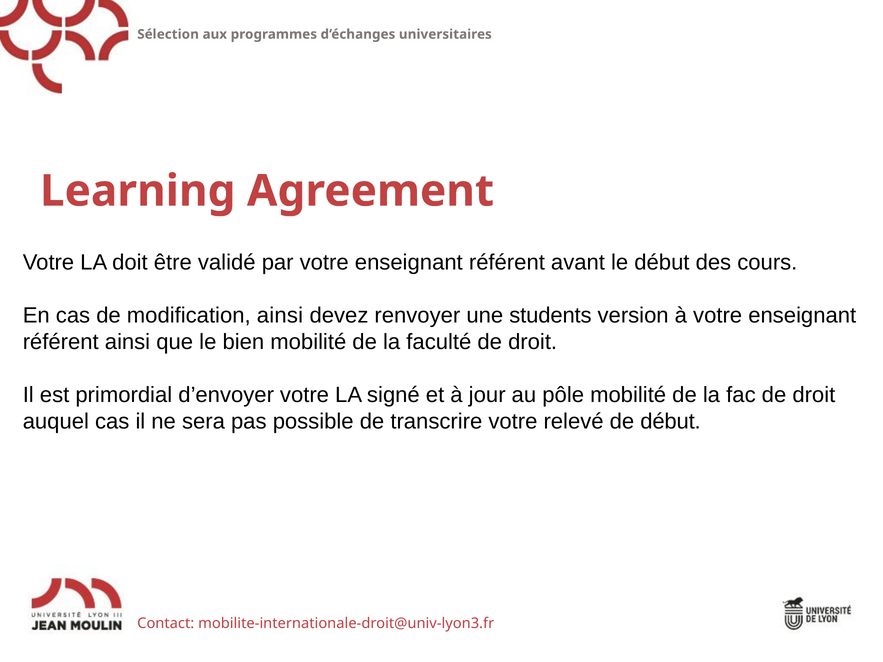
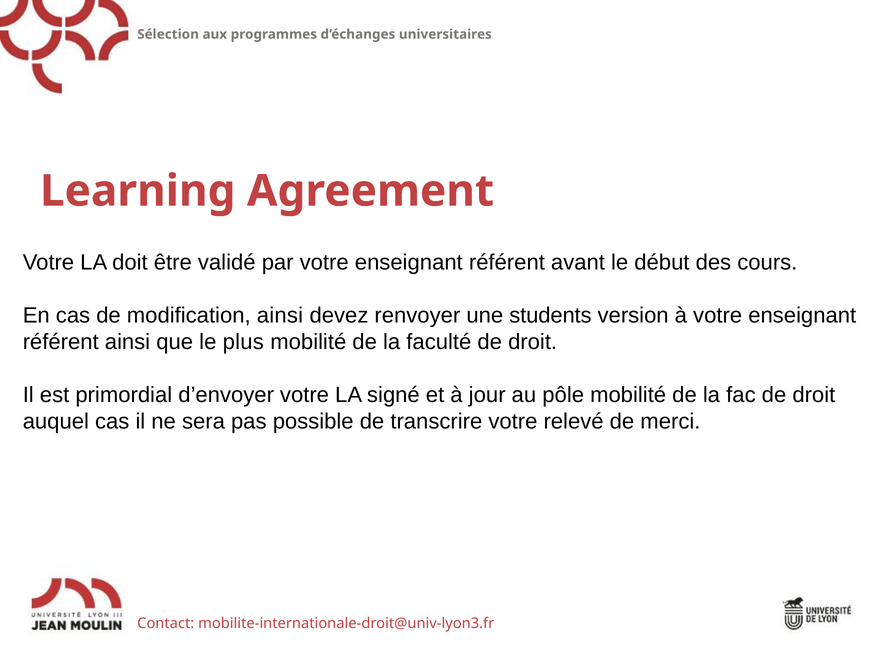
bien: bien -> plus (243, 342)
de début: début -> merci (670, 422)
